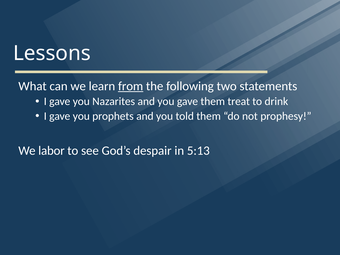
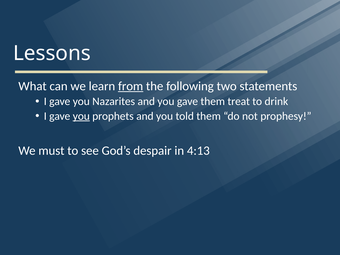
you underline: none -> present (81, 116)
labor: labor -> must (51, 151)
5:13: 5:13 -> 4:13 (198, 151)
